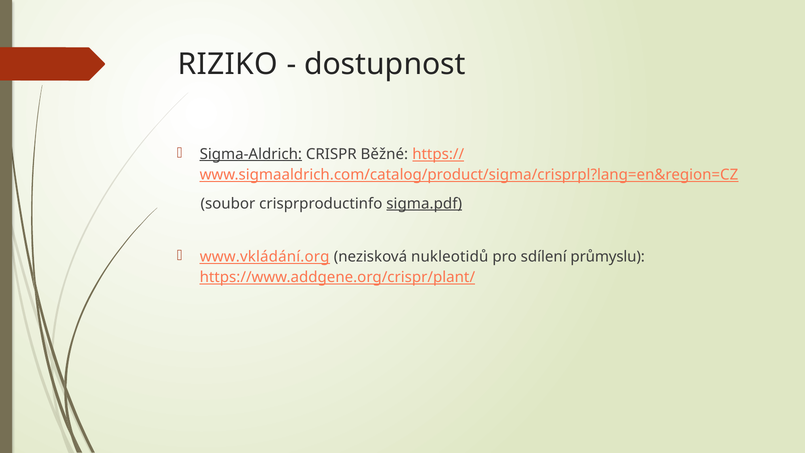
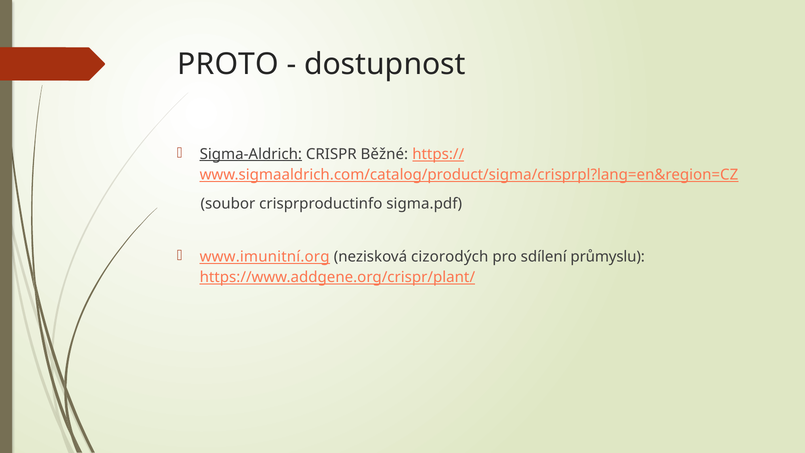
RIZIKO: RIZIKO -> PROTO (228, 64)
sigma.pdf underline: present -> none (424, 203)
www.vkládání.org: www.vkládání.org -> www.imunitní.org (265, 256)
nukleotidů: nukleotidů -> cizorodých (450, 256)
